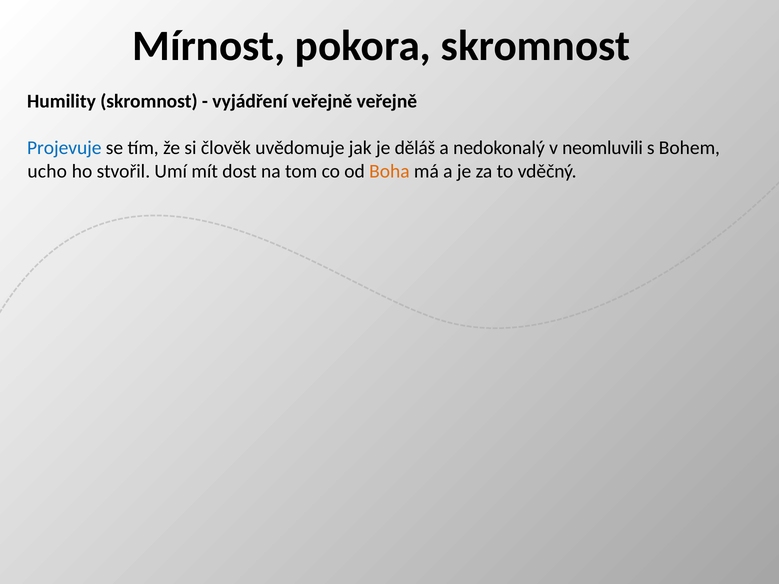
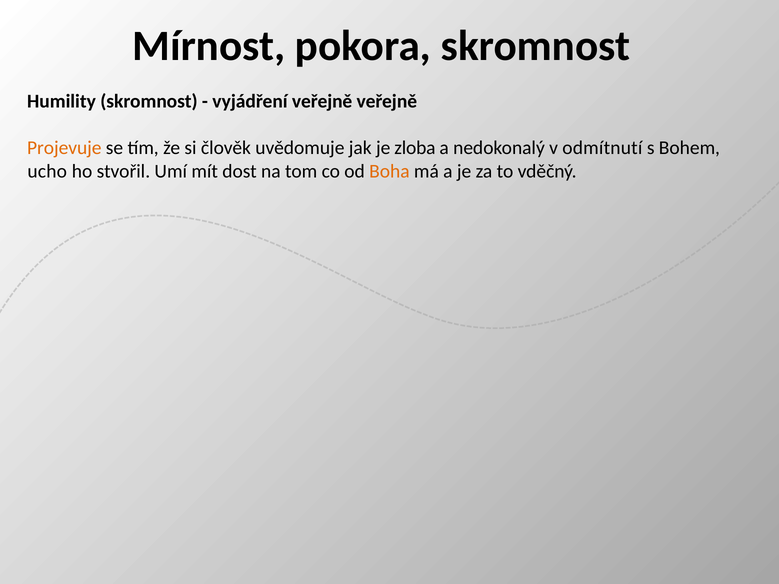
Projevuje colour: blue -> orange (64, 148)
děláš: děláš -> zloba (415, 148)
neomluvili: neomluvili -> odmítnutí (602, 148)
